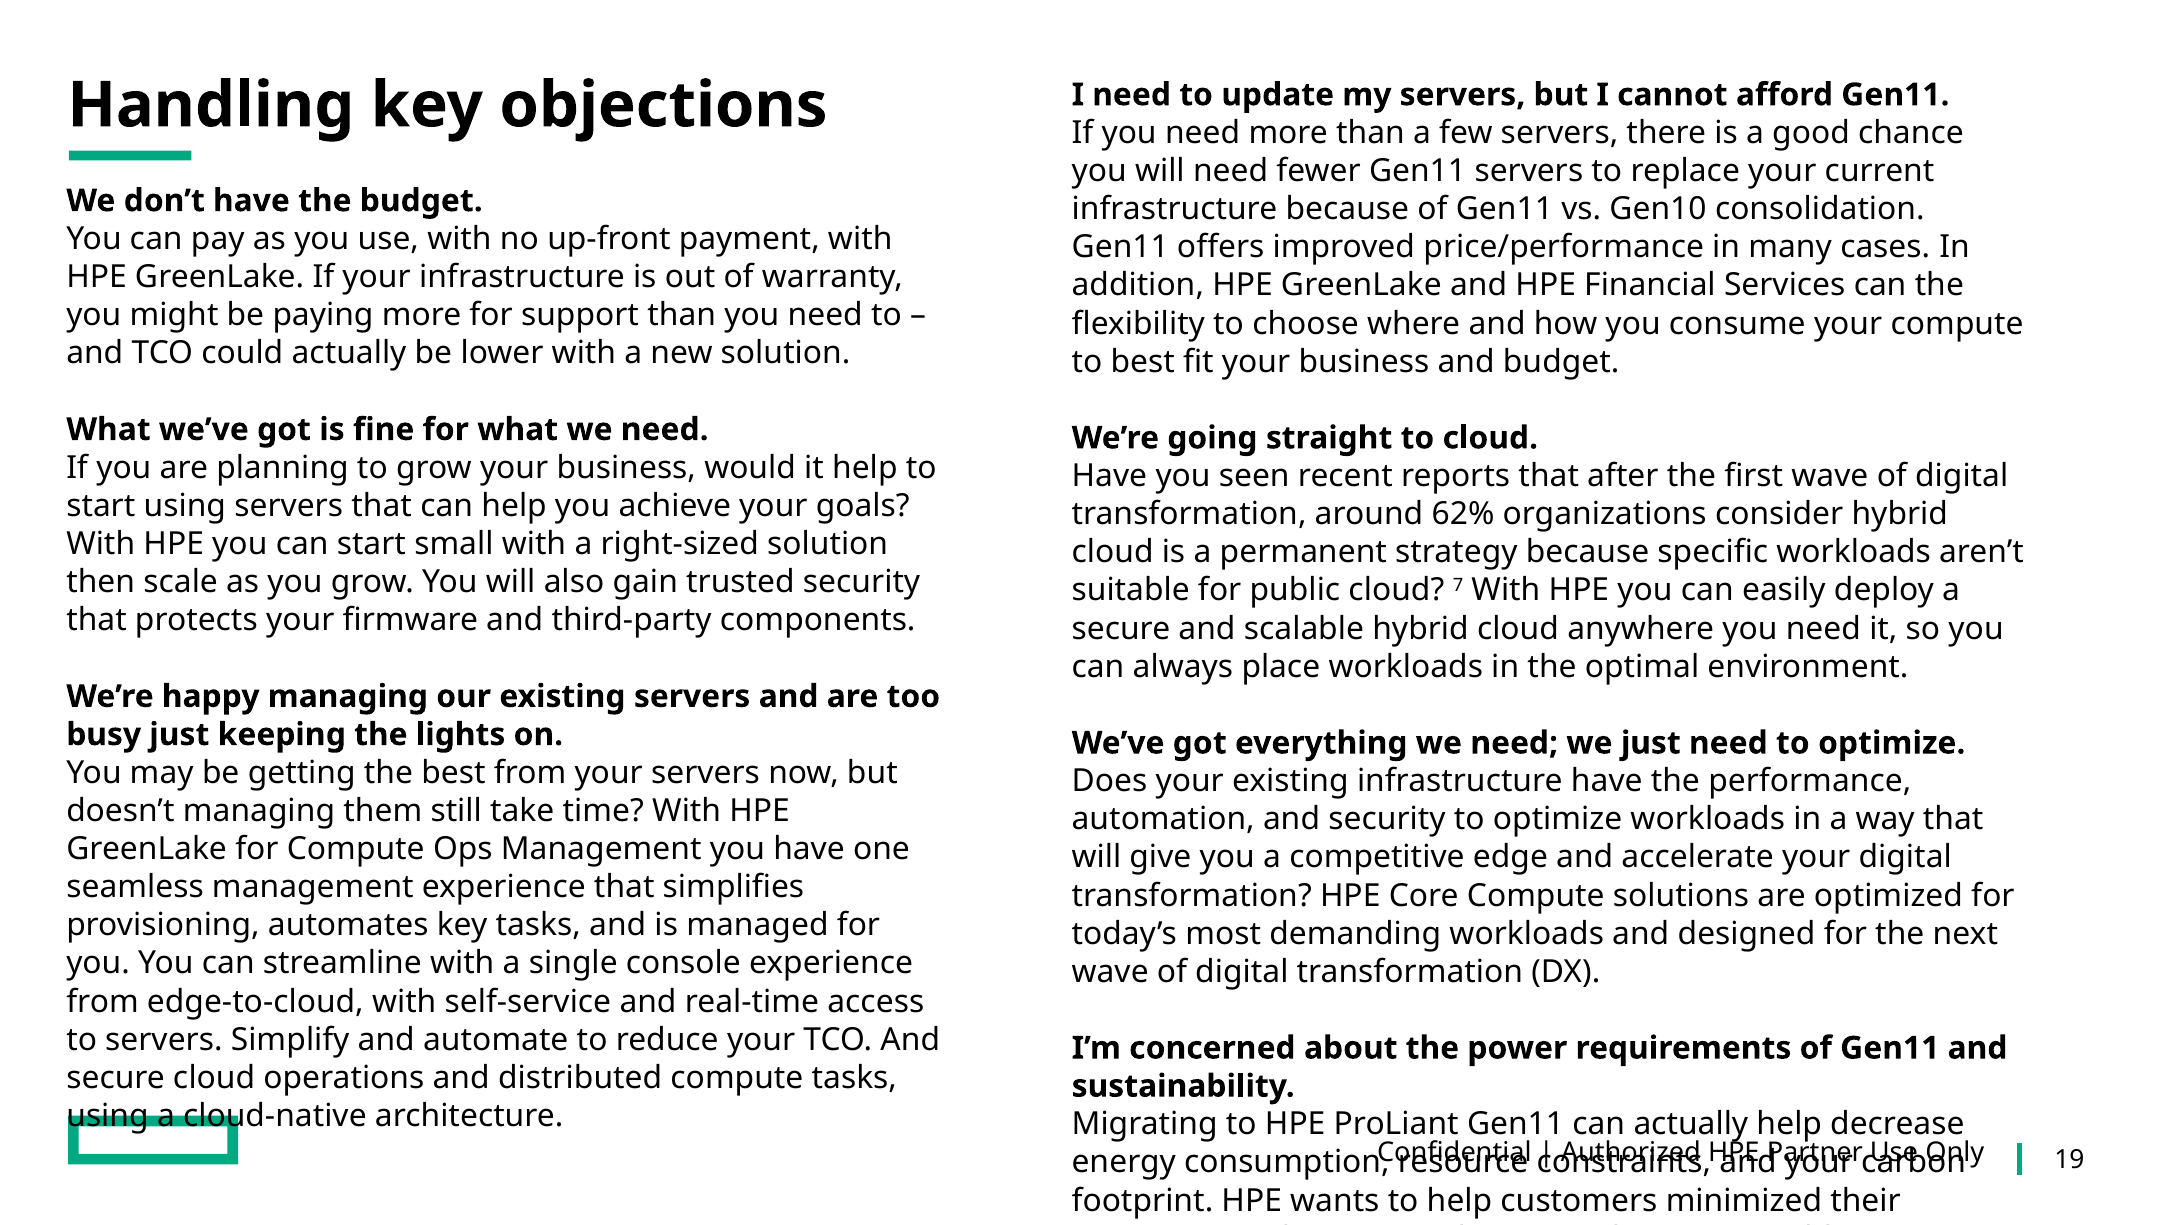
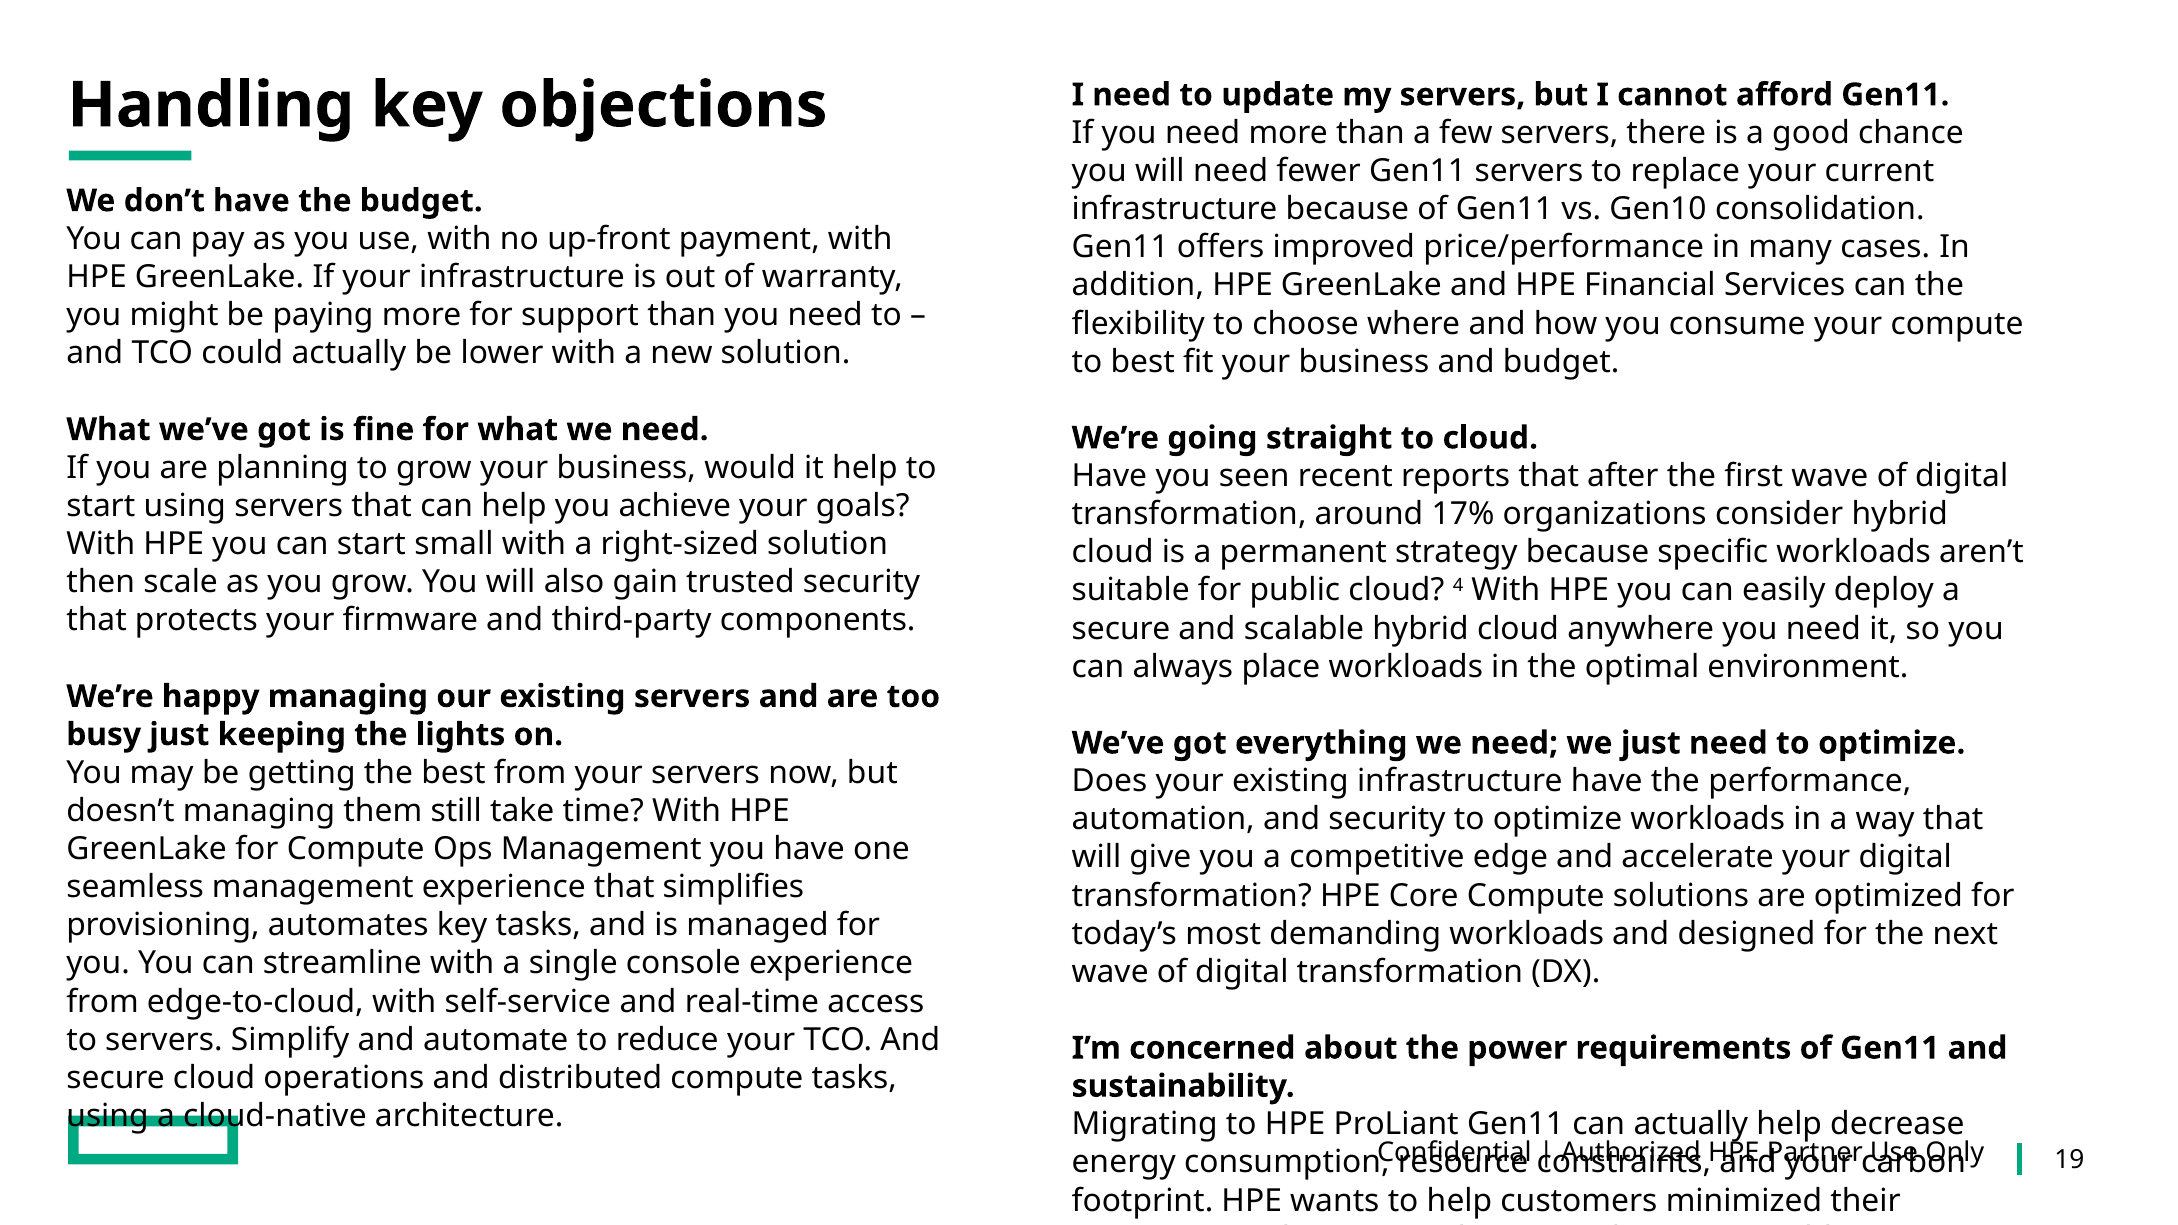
62%: 62% -> 17% (1463, 514)
7: 7 -> 4 (1458, 585)
